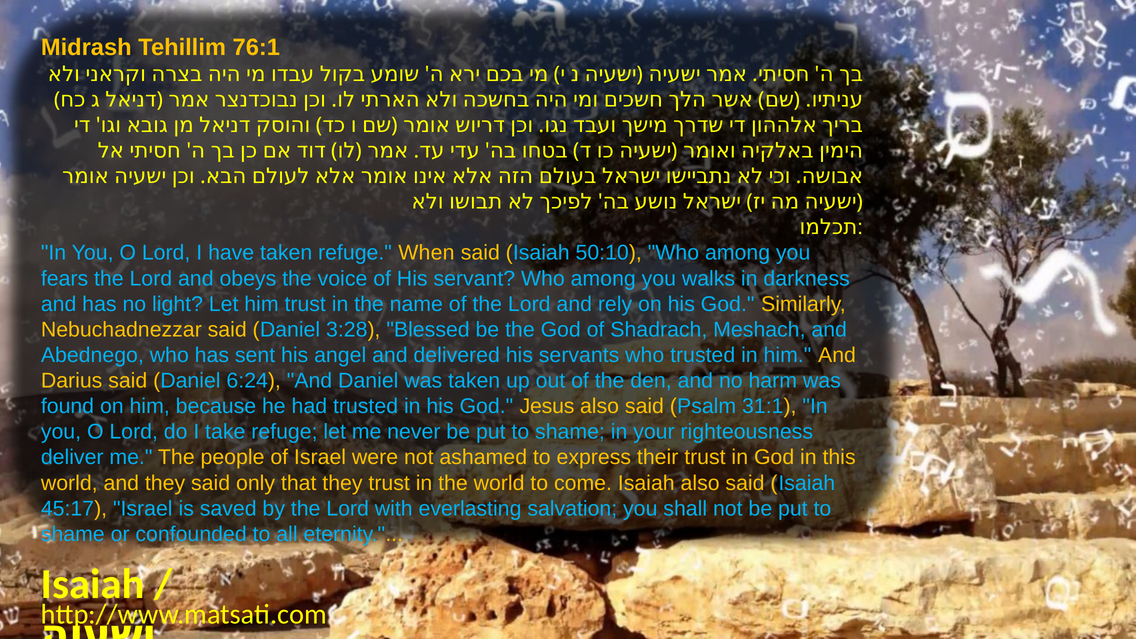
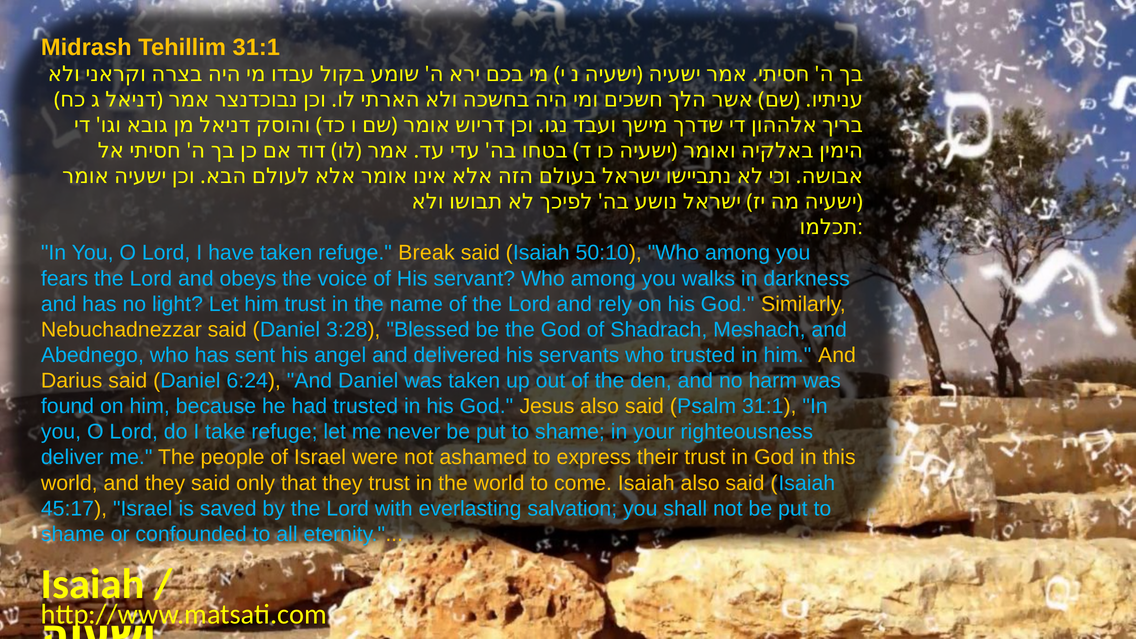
Tehillim 76:1: 76:1 -> 31:1 (256, 47)
When: When -> Break (426, 253)
